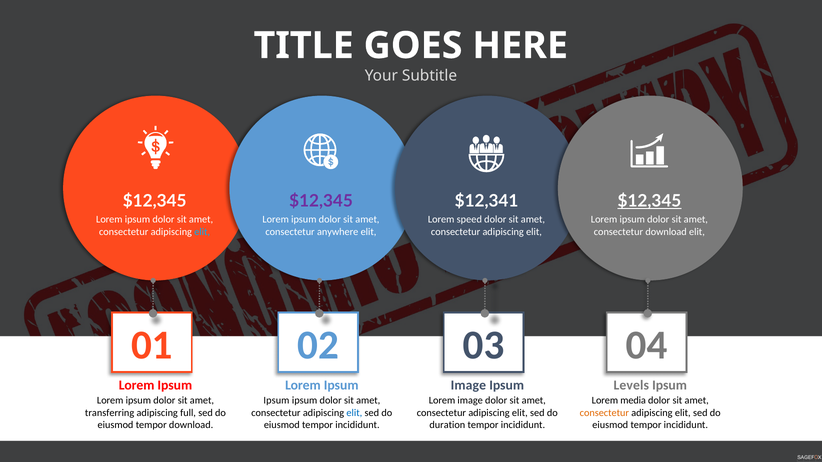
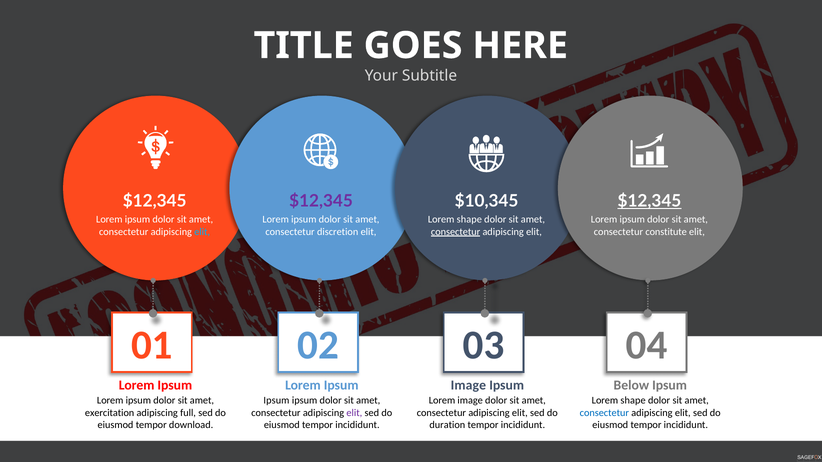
$12,341: $12,341 -> $10,345 (487, 201)
speed: speed -> shape (469, 219)
anywhere: anywhere -> discretion (338, 232)
consectetur underline: none -> present (456, 232)
consectetur download: download -> constitute (666, 232)
Levels: Levels -> Below (631, 386)
media: media -> shape (633, 401)
transferring: transferring -> exercitation (110, 413)
elit colour: blue -> purple (354, 413)
consectetur colour: orange -> blue (604, 413)
